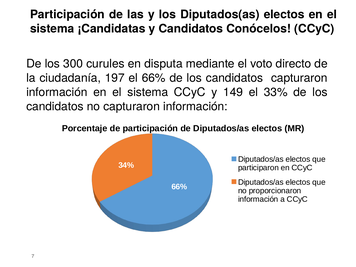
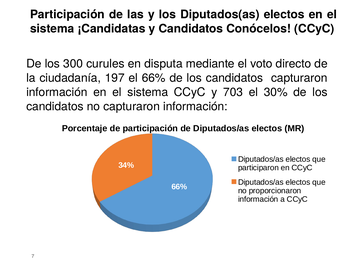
149: 149 -> 703 (233, 92)
33%: 33% -> 30% (276, 92)
